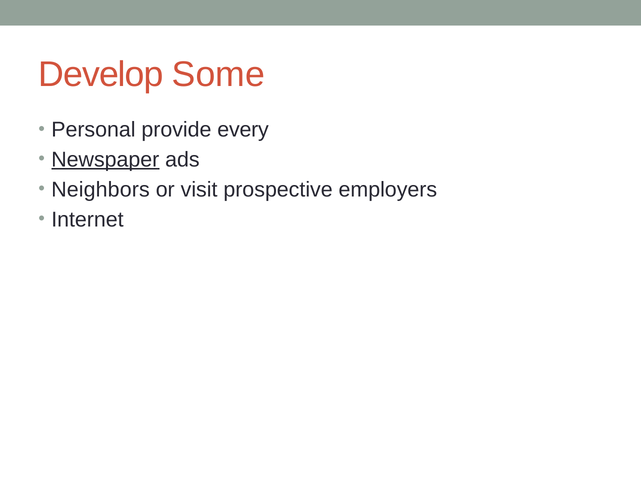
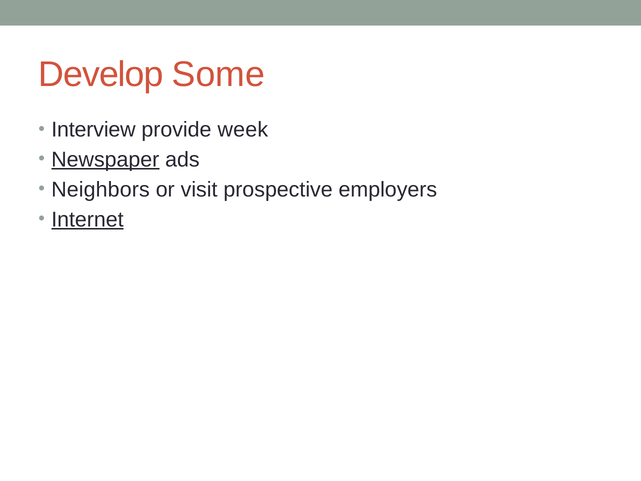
Personal: Personal -> Interview (93, 130)
every: every -> week (243, 130)
Internet underline: none -> present (87, 219)
